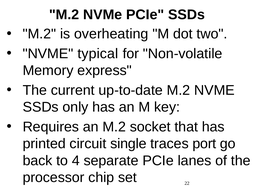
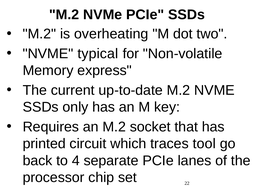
single: single -> which (128, 144)
port: port -> tool (204, 144)
